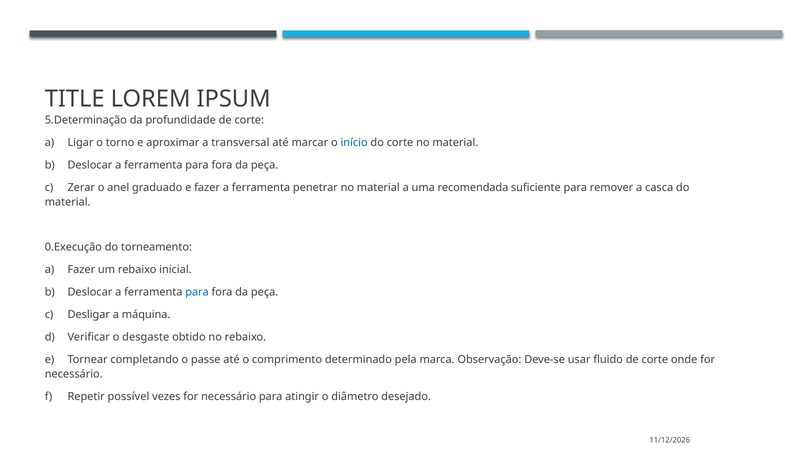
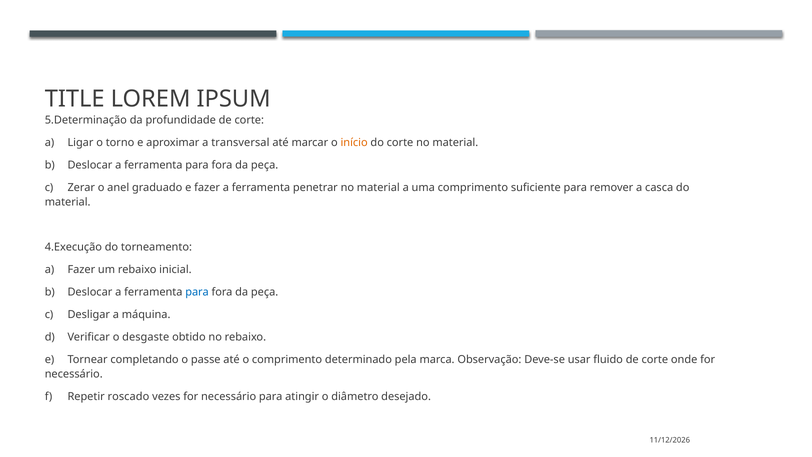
início colour: blue -> orange (354, 143)
uma recomendada: recomendada -> comprimento (473, 188)
0.Execução: 0.Execução -> 4.Execução (73, 247)
possível: possível -> roscado (128, 397)
